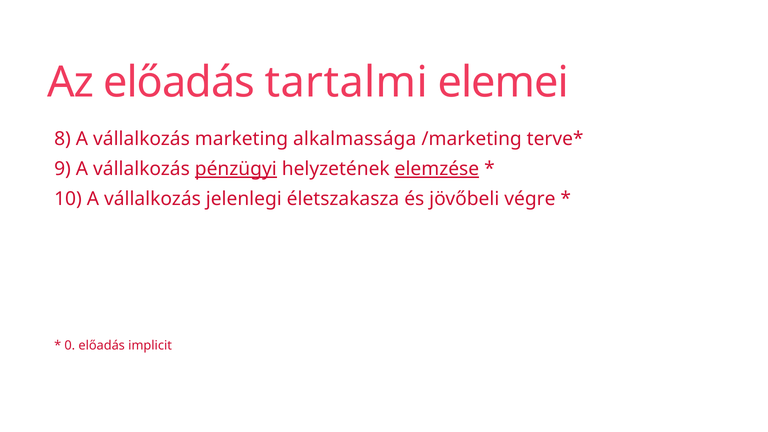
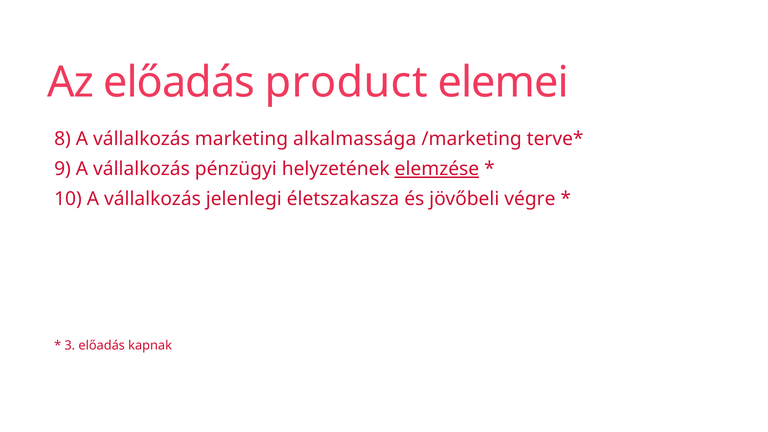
tartalmi: tartalmi -> product (346, 83)
pénzügyi underline: present -> none (236, 169)
0: 0 -> 3 (70, 346)
implicit: implicit -> kapnak (150, 346)
